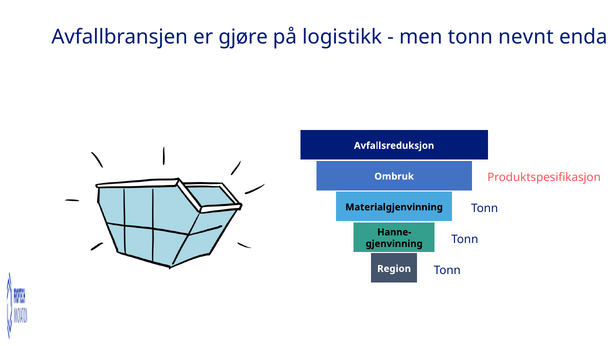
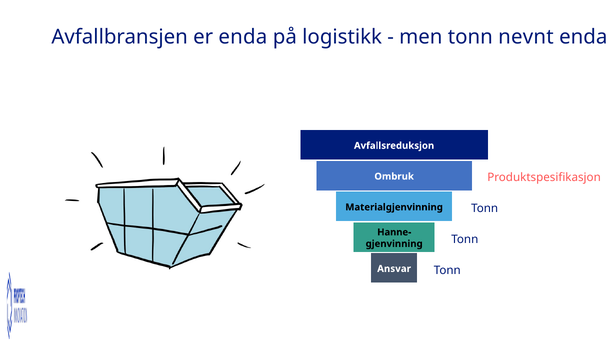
er gjøre: gjøre -> enda (243, 37)
Region: Region -> Ansvar (394, 268)
